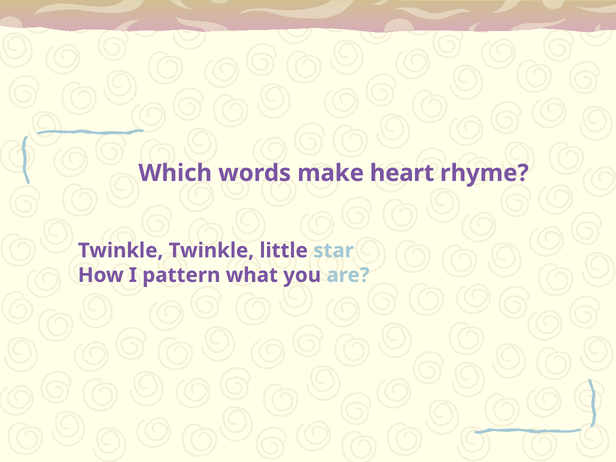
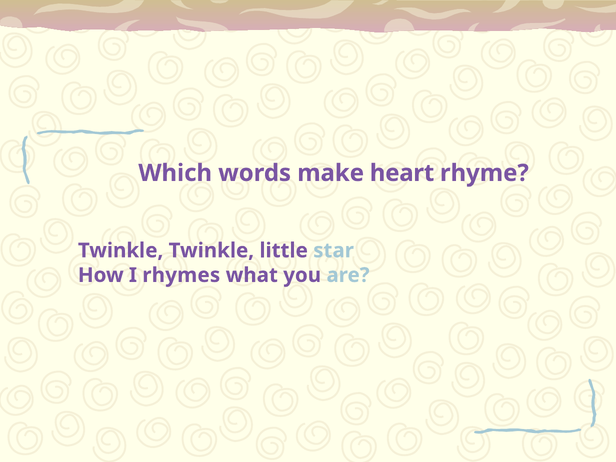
pattern: pattern -> rhymes (181, 275)
